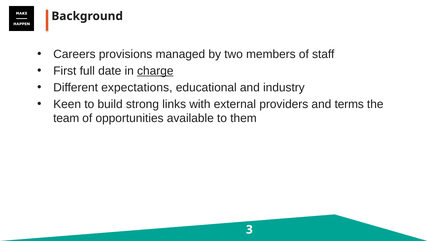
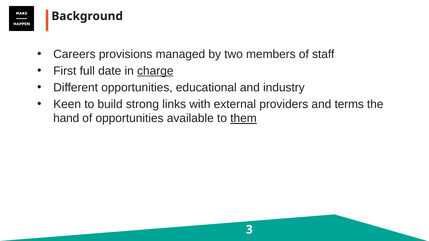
Different expectations: expectations -> opportunities (137, 88)
team: team -> hand (66, 119)
them underline: none -> present (243, 119)
